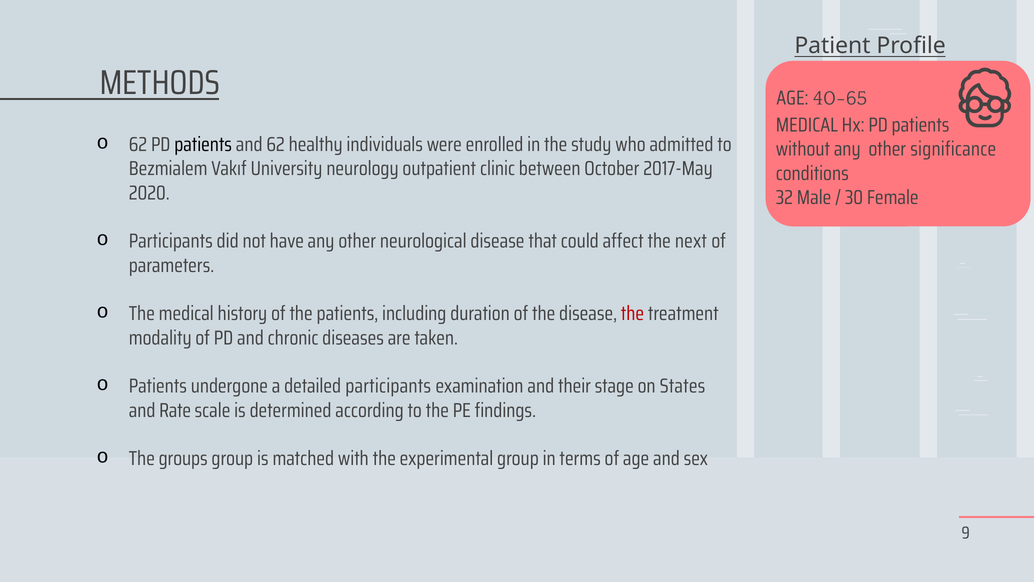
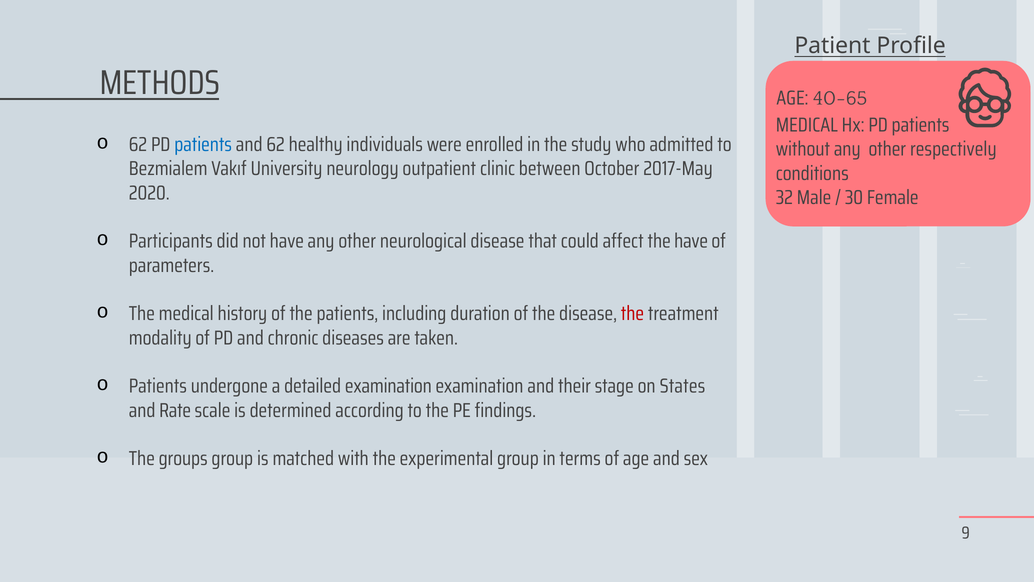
patients colour: black -> blue (203, 145)
significance: significance -> respectively (953, 149)
the next: next -> have (691, 241)
detailed participants: participants -> examination (388, 386)
